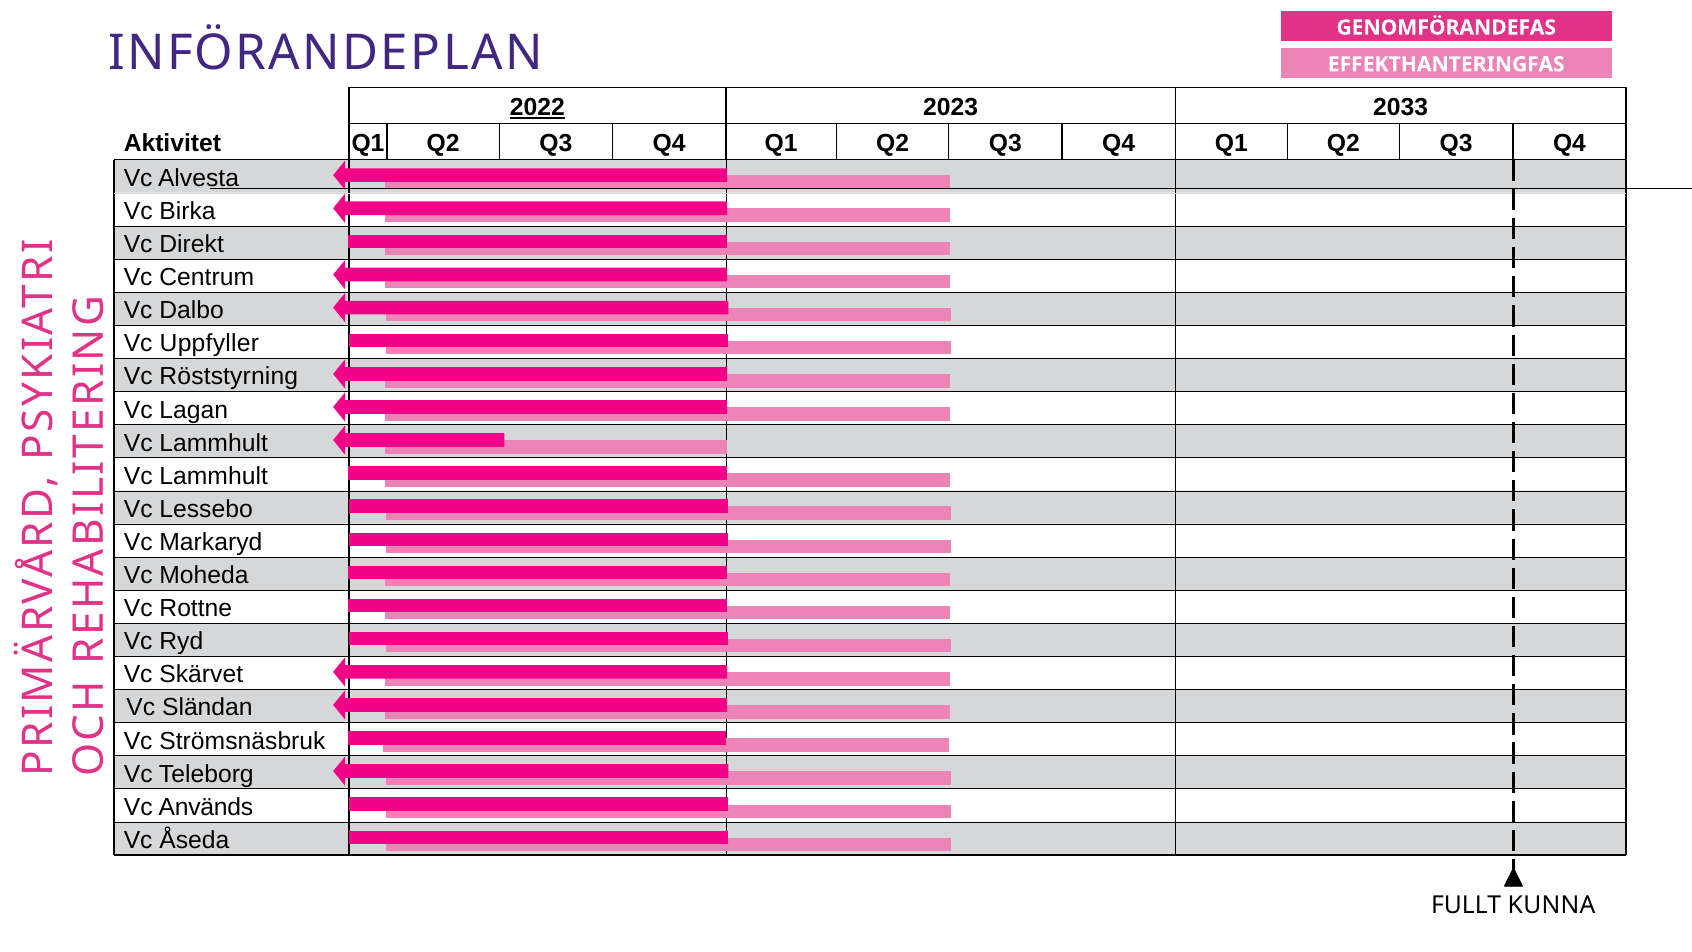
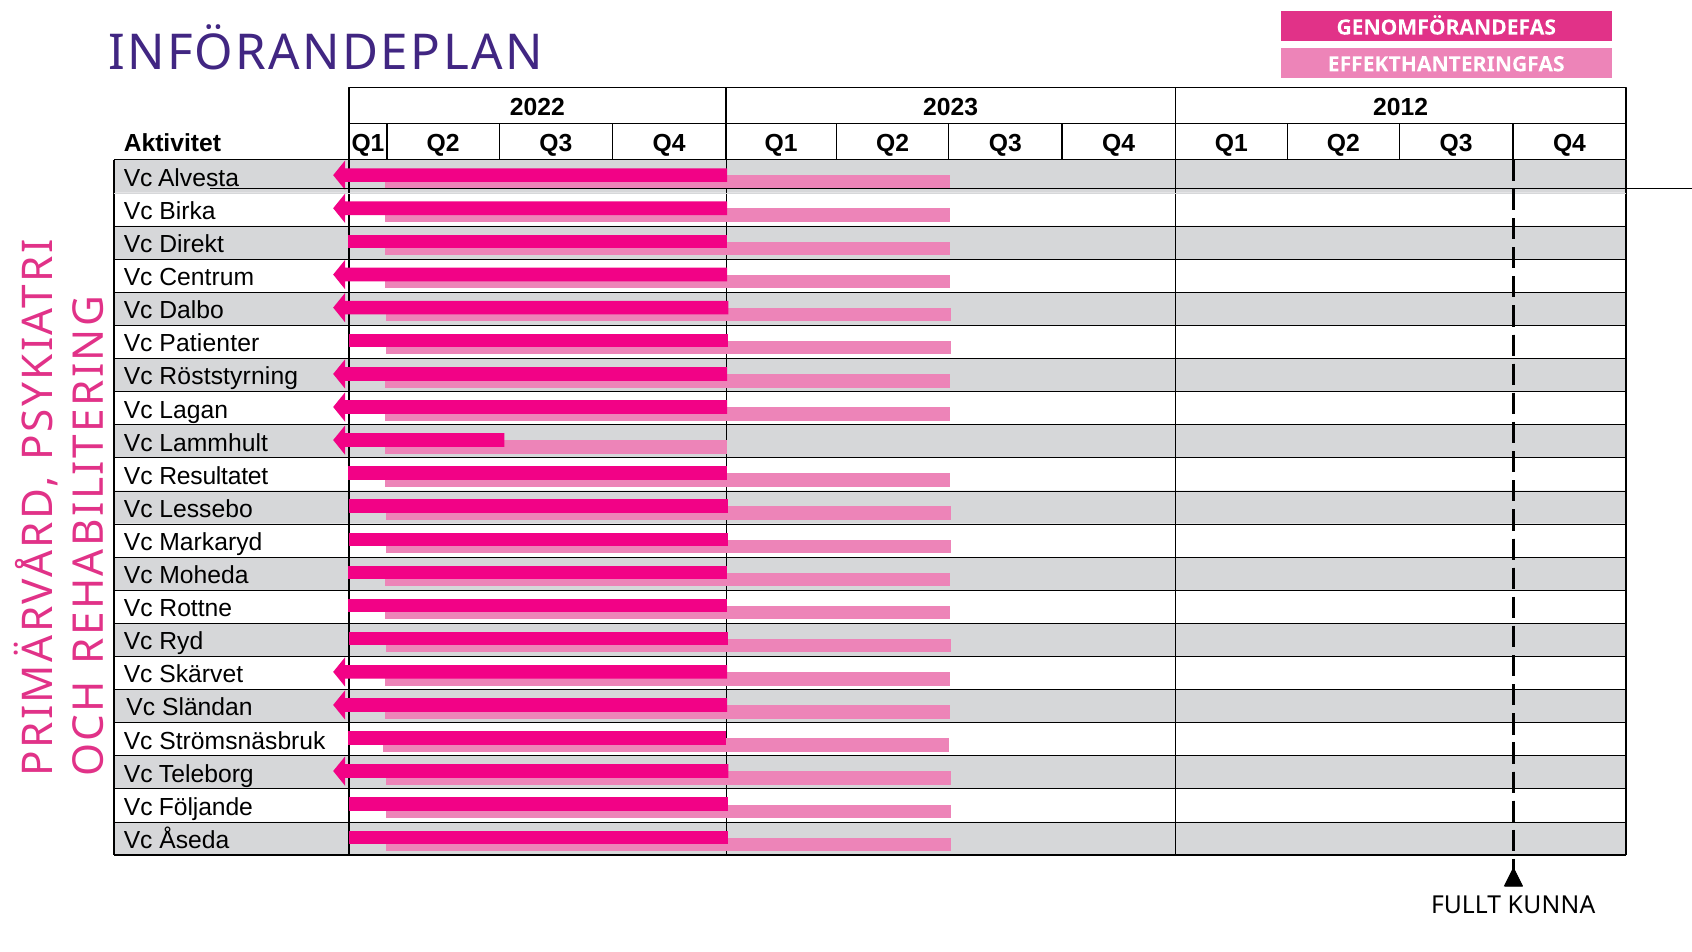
2022 underline: present -> none (537, 107)
2033: 2033 -> 2012 (1401, 107)
Uppfyller: Uppfyller -> Patienter (209, 343)
Lammhult: Lammhult -> Resultatet (214, 476)
Används: Används -> Följande (206, 807)
